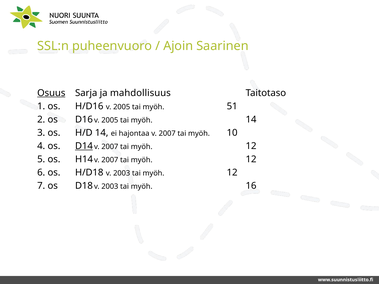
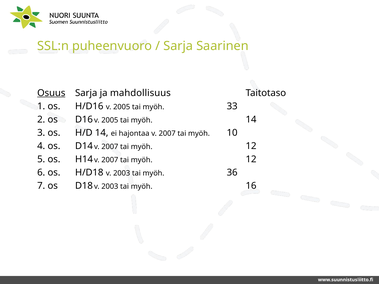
Ajoin: Ajoin -> Sarja (178, 46)
51: 51 -> 33 (232, 106)
D14 underline: present -> none (84, 146)
2003 tai myöh 12: 12 -> 36 (232, 173)
